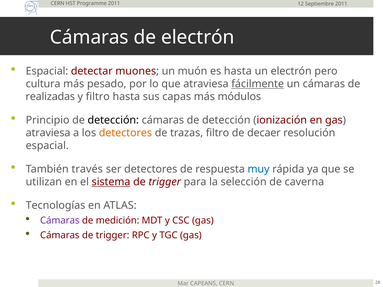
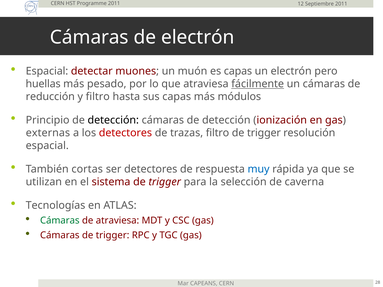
es hasta: hasta -> capas (238, 71)
cultura: cultura -> huellas (43, 84)
realizadas: realizadas -> reducción (50, 97)
atraviesa: atraviesa -> externas (48, 133)
detectores colour: orange -> red (125, 133)
decaer: decaer -> trigger (264, 133)
través: través -> cortas (87, 169)
sistema underline: present -> none (111, 182)
Cámaras colour: purple -> green (60, 221)
de medición: medición -> atraviesa (117, 221)
